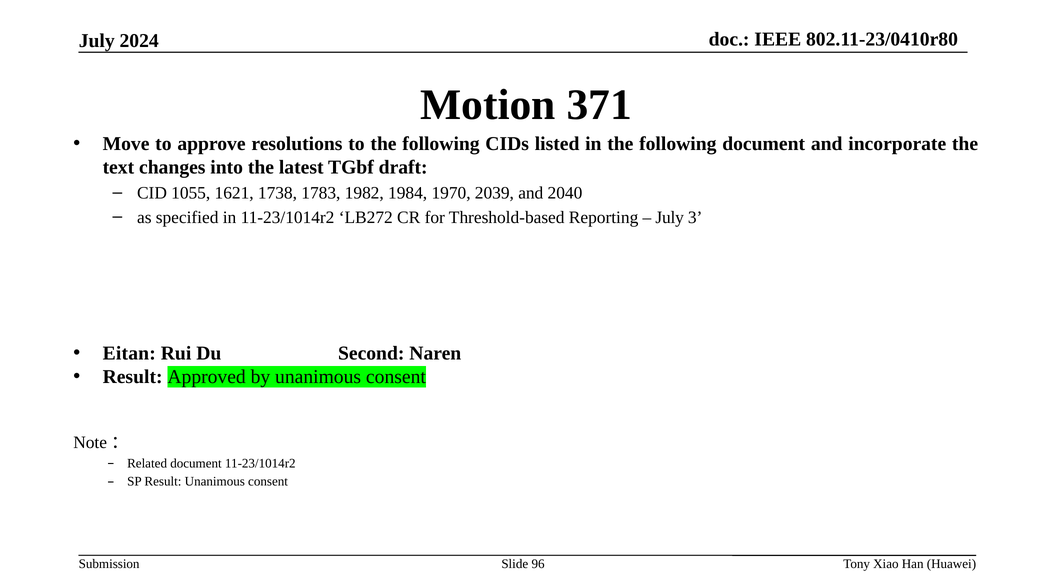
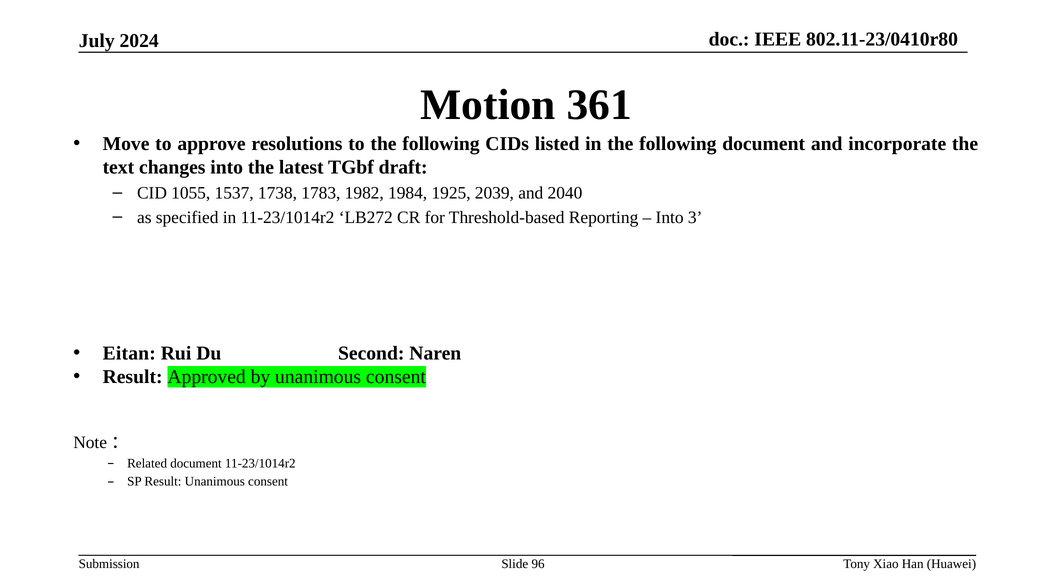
371: 371 -> 361 (599, 105)
1621: 1621 -> 1537 (234, 193)
1970: 1970 -> 1925 (451, 193)
July: July -> Into (670, 217)
